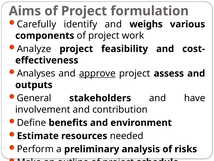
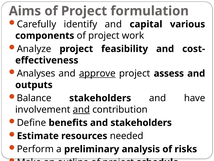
weighs: weighs -> capital (146, 24)
General: General -> Balance (34, 98)
and underline: none -> present (81, 109)
and environment: environment -> stakeholders (141, 122)
